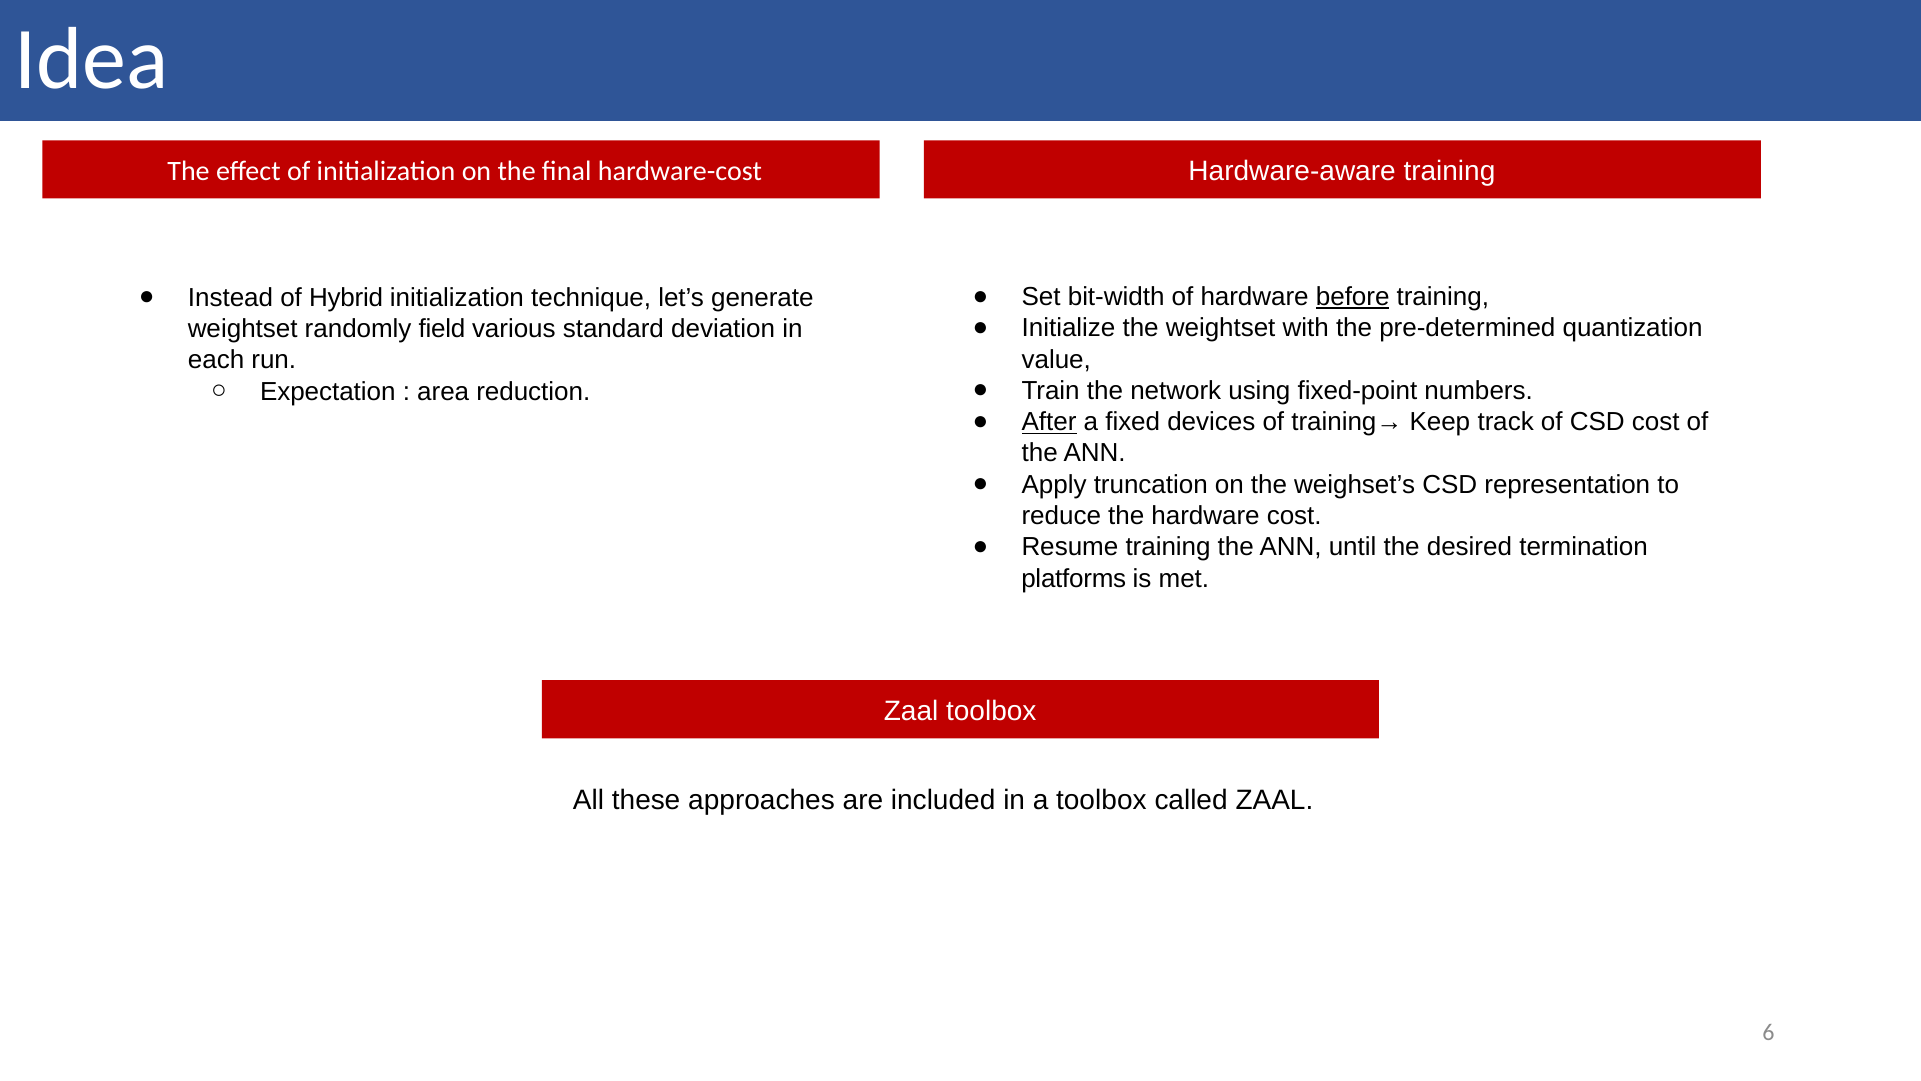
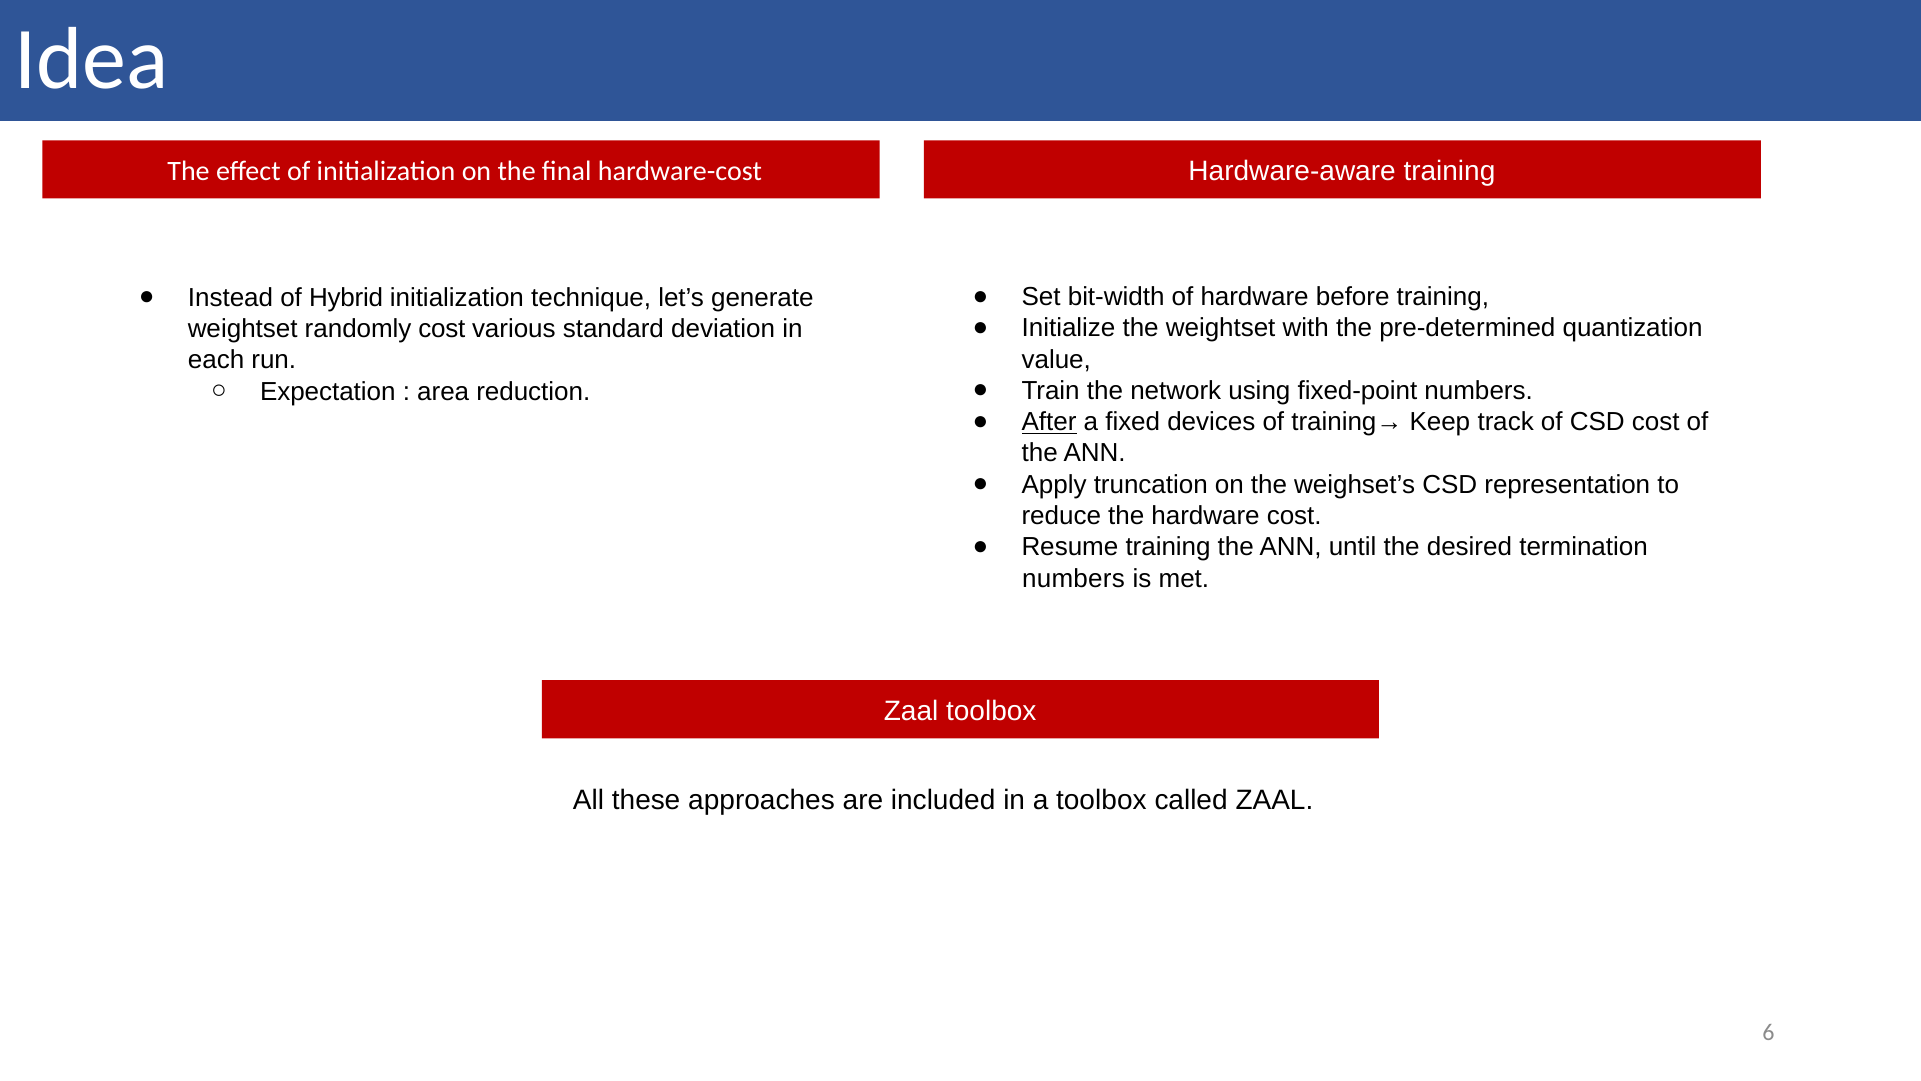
before underline: present -> none (1353, 297)
randomly field: field -> cost (442, 329)
platforms: platforms -> numbers (1073, 578)
